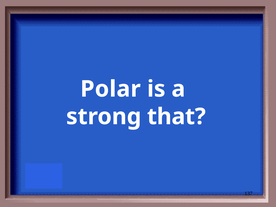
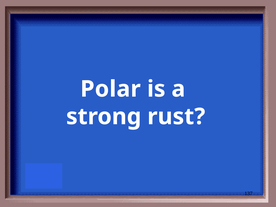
that: that -> rust (176, 117)
